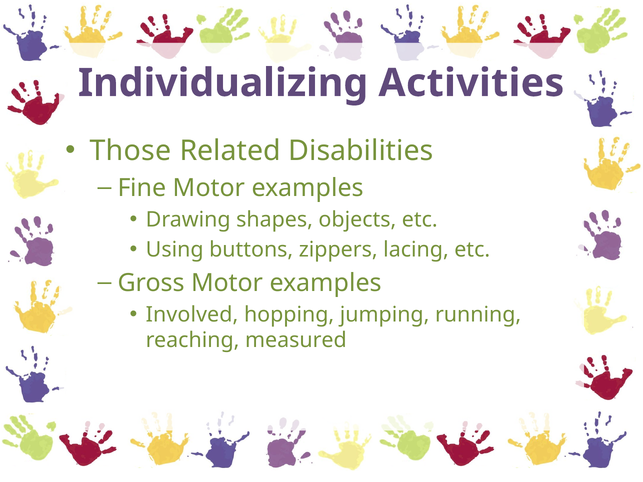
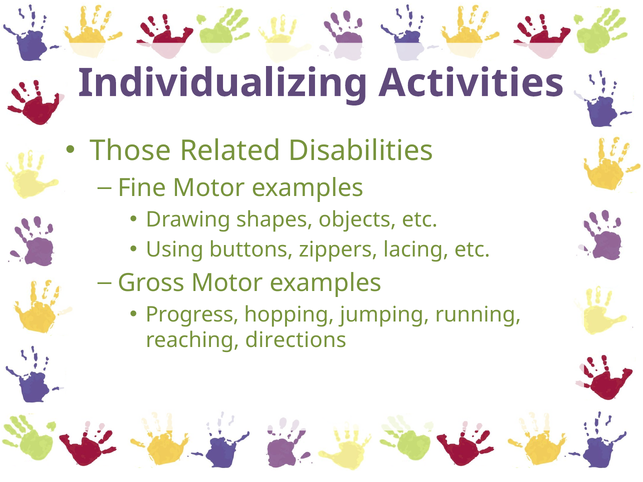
Involved: Involved -> Progress (192, 315)
measured: measured -> directions (296, 341)
